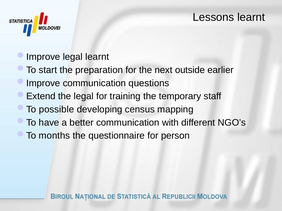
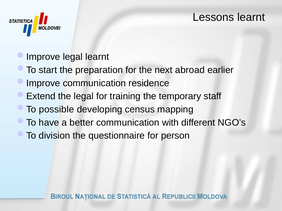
outside: outside -> abroad (190, 70)
questions: questions -> residence (149, 83)
months: months -> division (54, 136)
